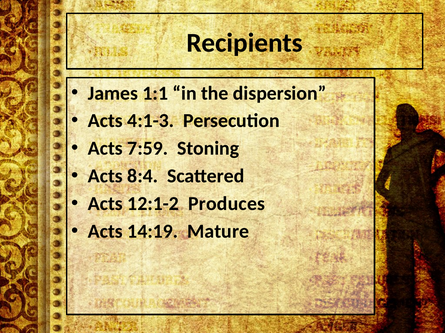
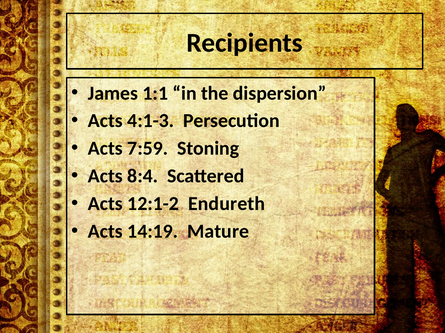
Produces: Produces -> Endureth (227, 204)
